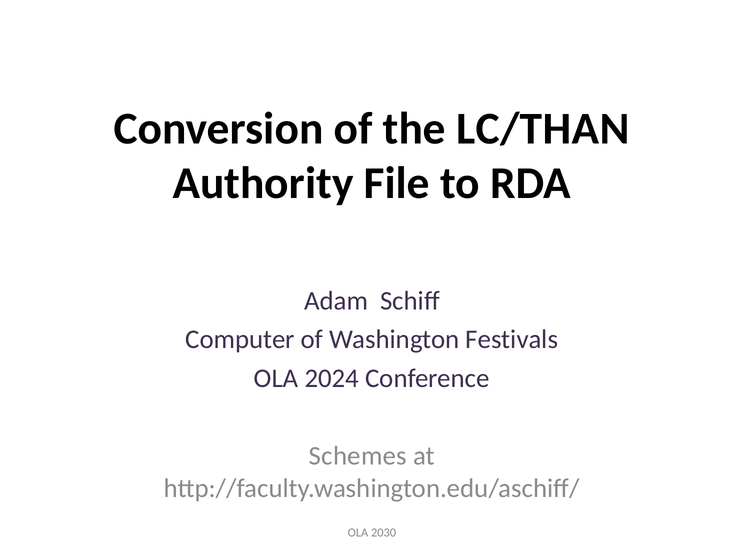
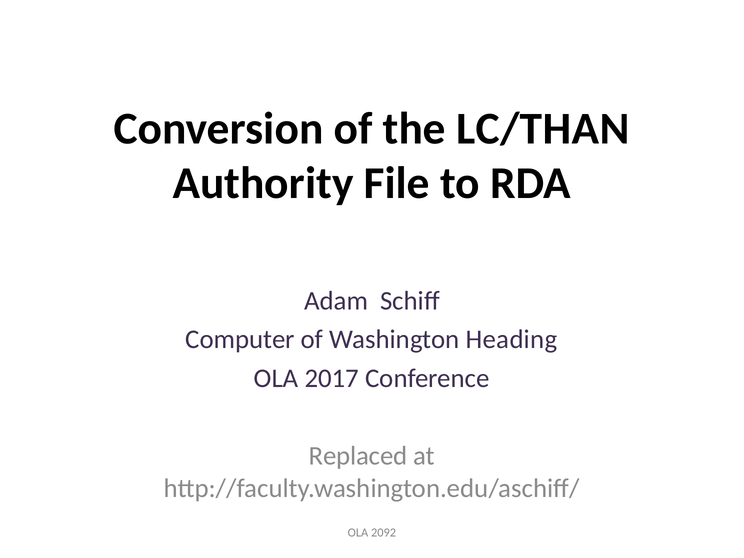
Festivals: Festivals -> Heading (512, 340)
2024: 2024 -> 2017 (332, 378)
Schemes: Schemes -> Replaced (358, 456)
2030: 2030 -> 2092 (384, 533)
